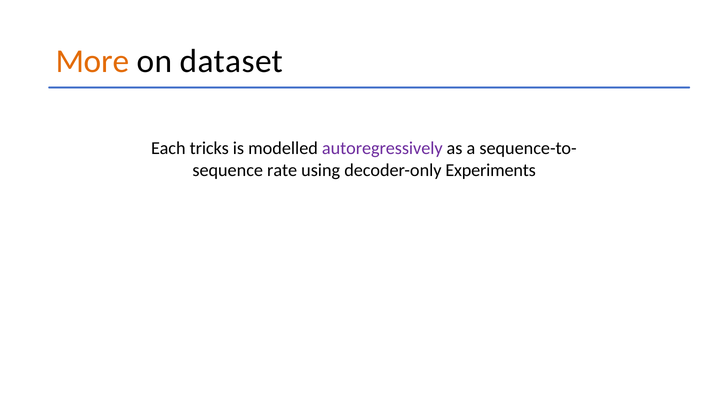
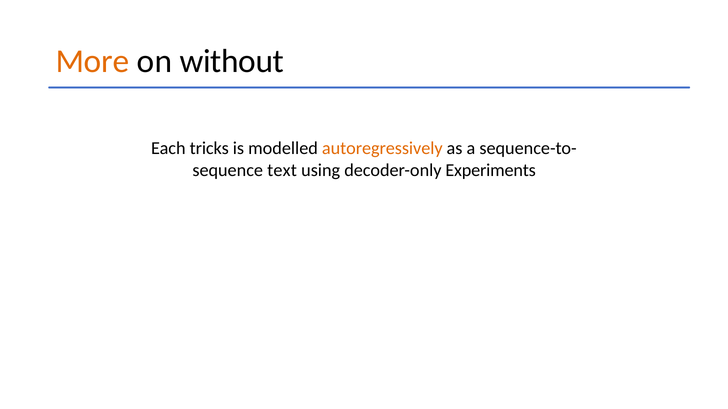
dataset: dataset -> without (232, 61)
autoregressively colour: purple -> orange (382, 149)
rate: rate -> text (282, 171)
